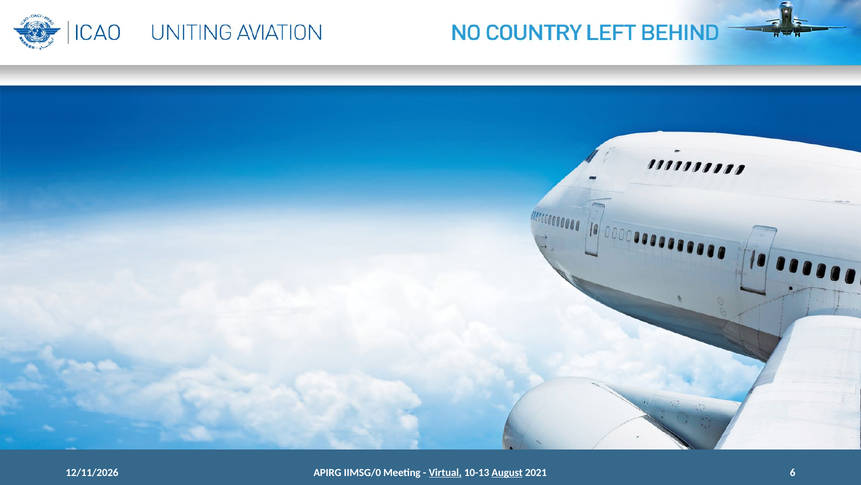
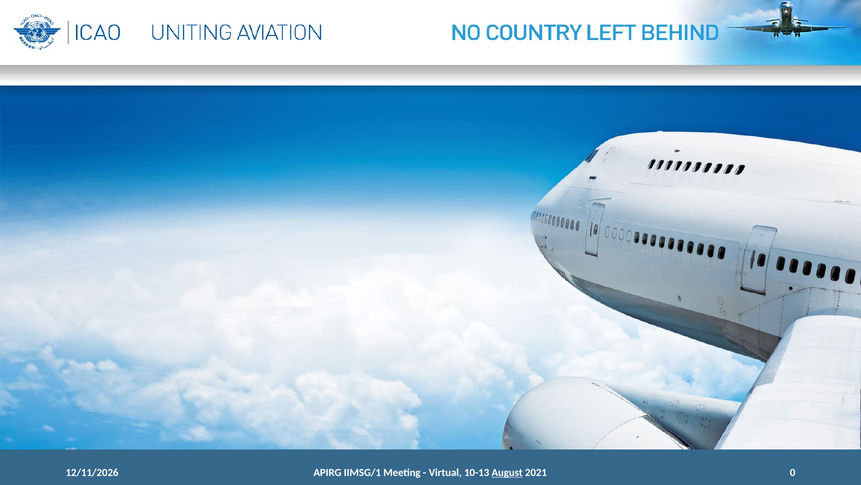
IIMSG/0: IIMSG/0 -> IIMSG/1 (362, 472)
Virtual underline: present -> none (445, 472)
6: 6 -> 0 (793, 472)
